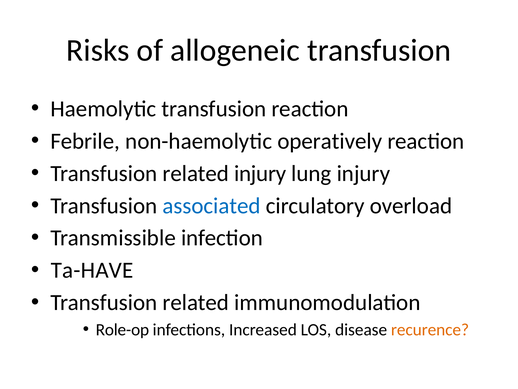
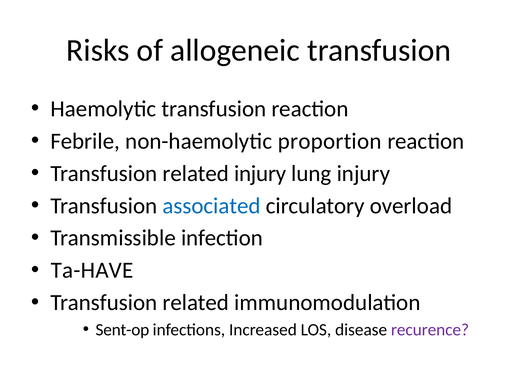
operatively: operatively -> proportion (330, 141)
Role-op: Role-op -> Sent-op (122, 329)
recurence colour: orange -> purple (430, 329)
